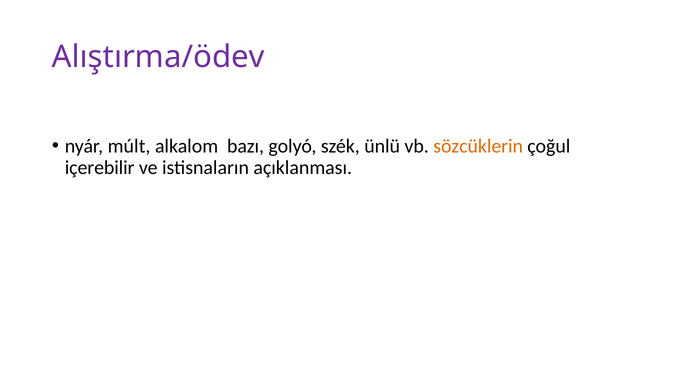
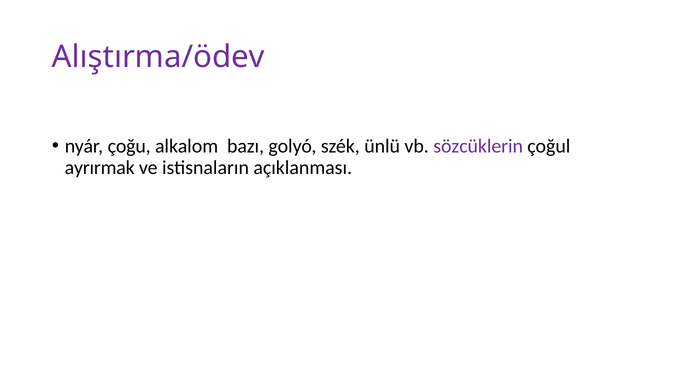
múlt: múlt -> çoğu (129, 146)
sözcüklerin colour: orange -> purple (478, 146)
içerebilir: içerebilir -> ayrırmak (100, 168)
